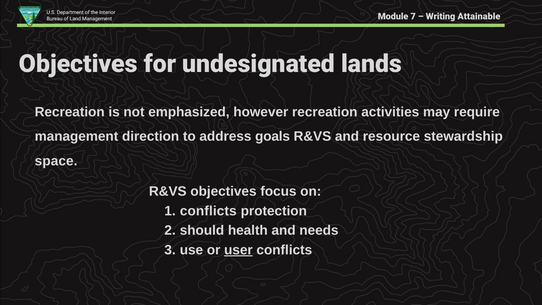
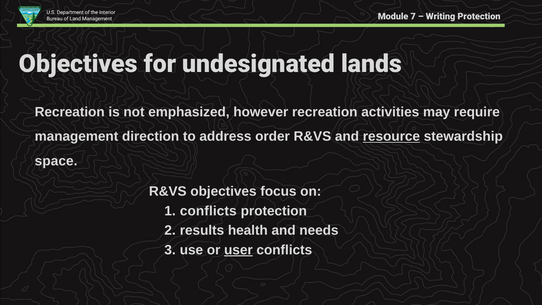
Writing Attainable: Attainable -> Protection (479, 17)
goals: goals -> order (273, 136)
resource underline: none -> present (391, 136)
should: should -> results (202, 230)
